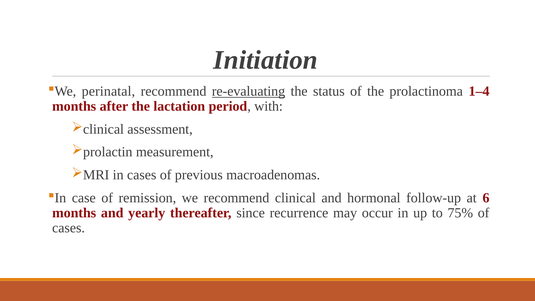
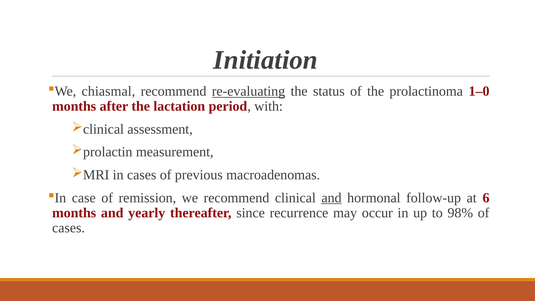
perinatal: perinatal -> chiasmal (108, 91)
1–4: 1–4 -> 1–0 (479, 91)
and underline: none -> present (332, 198)
75%: 75% -> 98% (460, 213)
